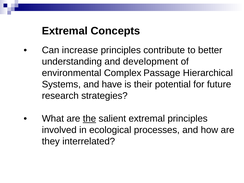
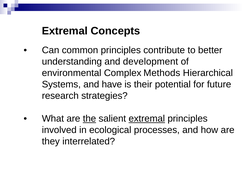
increase: increase -> common (80, 50)
Passage: Passage -> Methods (162, 73)
extremal underline: none -> present (147, 119)
